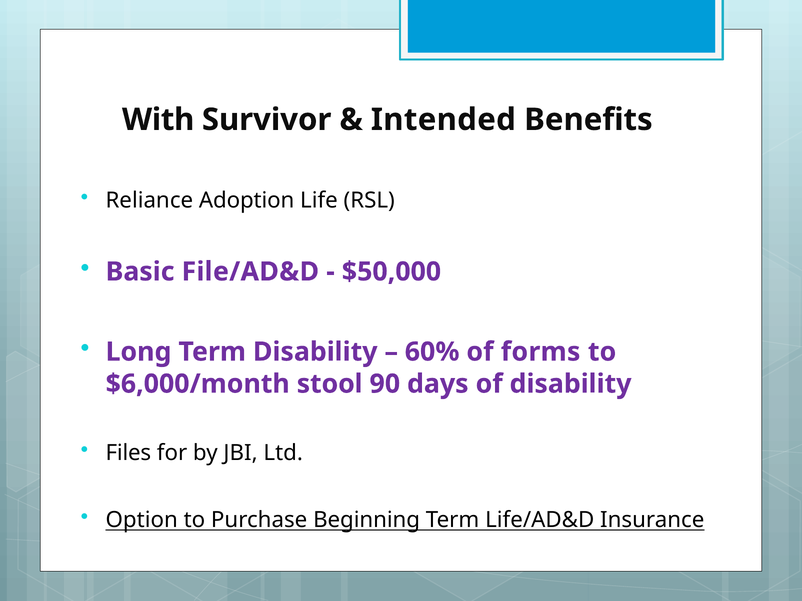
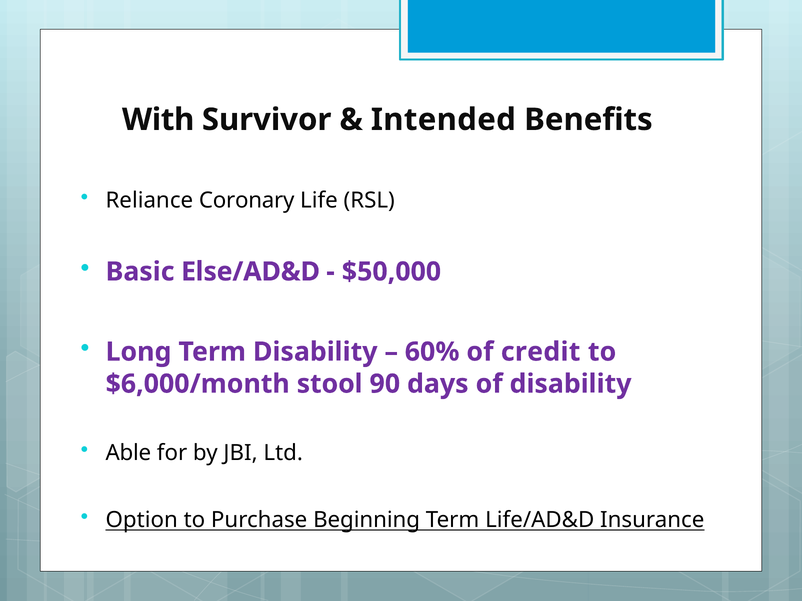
Adoption: Adoption -> Coronary (247, 201)
File/AD&D: File/AD&D -> Else/AD&D (251, 272)
forms: forms -> credit (541, 352)
Files: Files -> Able (128, 453)
